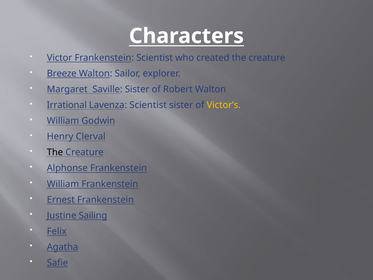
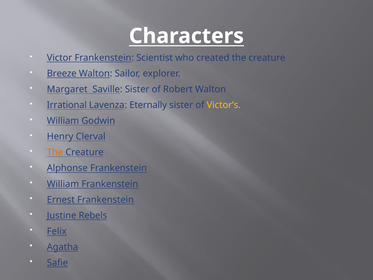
Lavenza Scientist: Scientist -> Eternally (148, 105)
The colour: black -> orange (55, 152)
Sailing: Sailing -> Rebels (93, 215)
